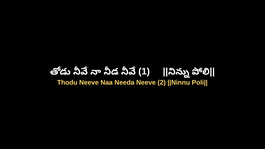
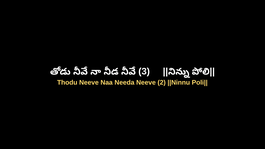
1: 1 -> 3 (144, 72)
